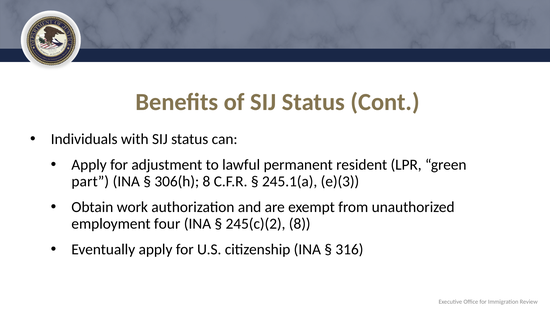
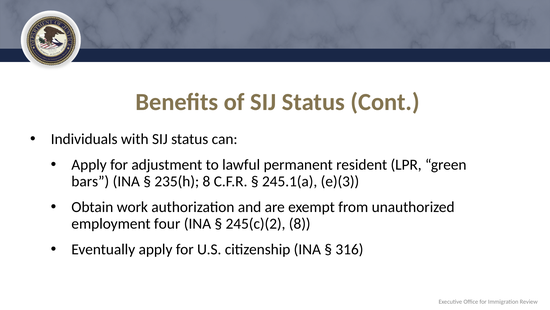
part: part -> bars (90, 181)
306(h: 306(h -> 235(h (177, 181)
